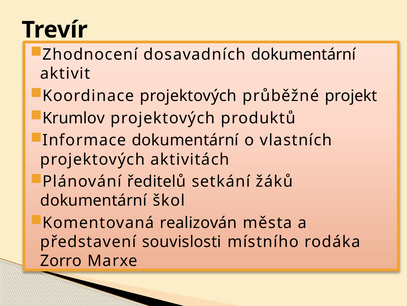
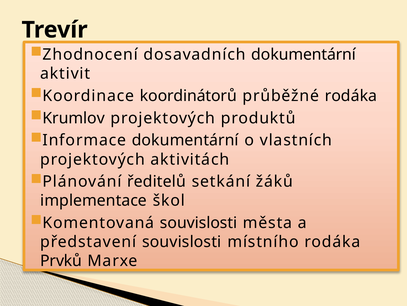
Koordinace projektových: projektových -> koordinátorů (188, 96)
průběžné projekt: projekt -> rodáka (351, 96)
dokumentární: dokumentární -> implementace (94, 200)
Komentovaná realizován: realizován -> souvislosti (199, 222)
Zorro: Zorro -> Prvků (61, 260)
